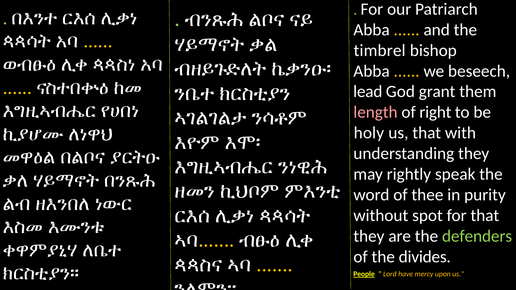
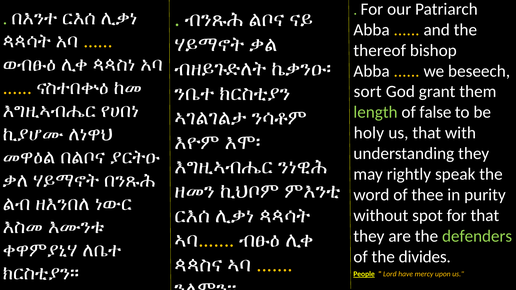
timbrel: timbrel -> thereof (380, 50)
lead: lead -> sort (368, 92)
length colour: pink -> light green (376, 112)
right: right -> false (435, 112)
